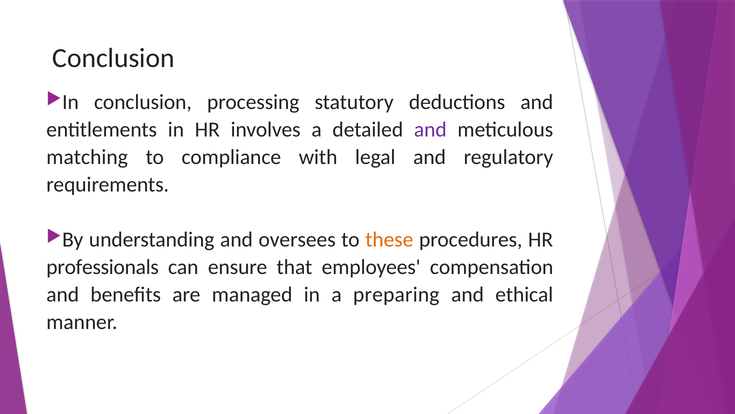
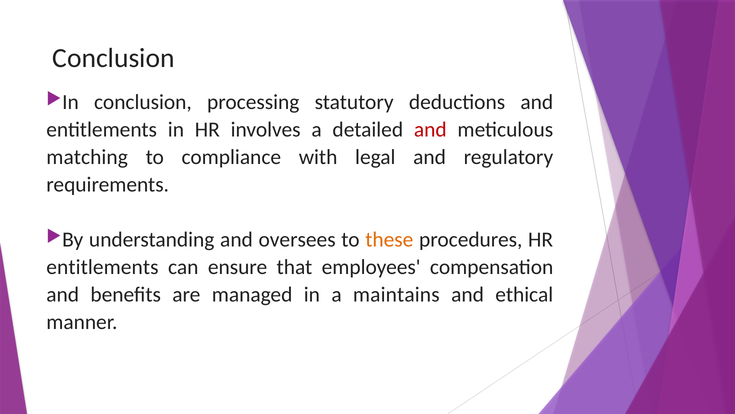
and colour: purple -> red (430, 129)
professionals: professionals -> entitlements (102, 267)
preparing: preparing -> maintains (396, 294)
